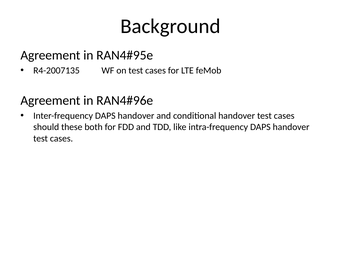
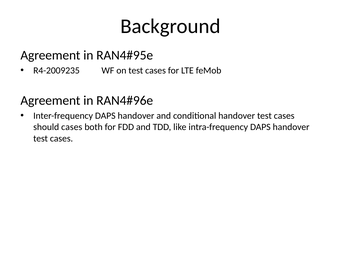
R4-2007135: R4-2007135 -> R4-2009235 (56, 70)
should these: these -> cases (72, 127)
